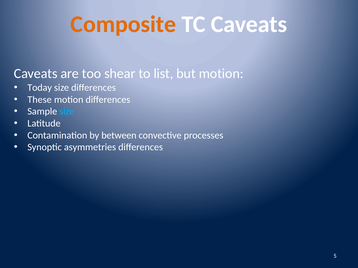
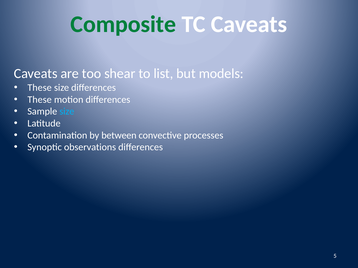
Composite colour: orange -> green (123, 24)
but motion: motion -> models (221, 74)
Today: Today -> These (40, 88)
asymmetries: asymmetries -> observations (90, 147)
